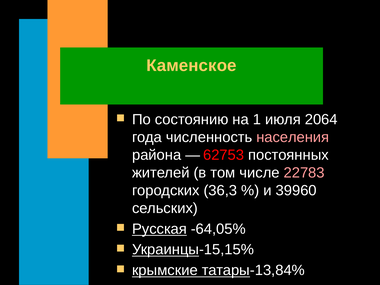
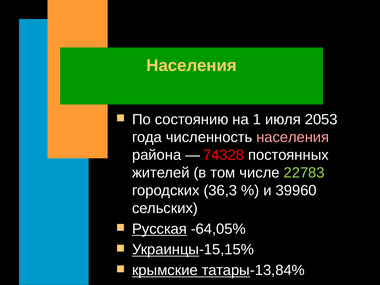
Каменское: Каменское -> Населения (192, 65)
2064: 2064 -> 2053 (321, 119)
62753: 62753 -> 74328 (224, 155)
22783 colour: pink -> light green (304, 173)
